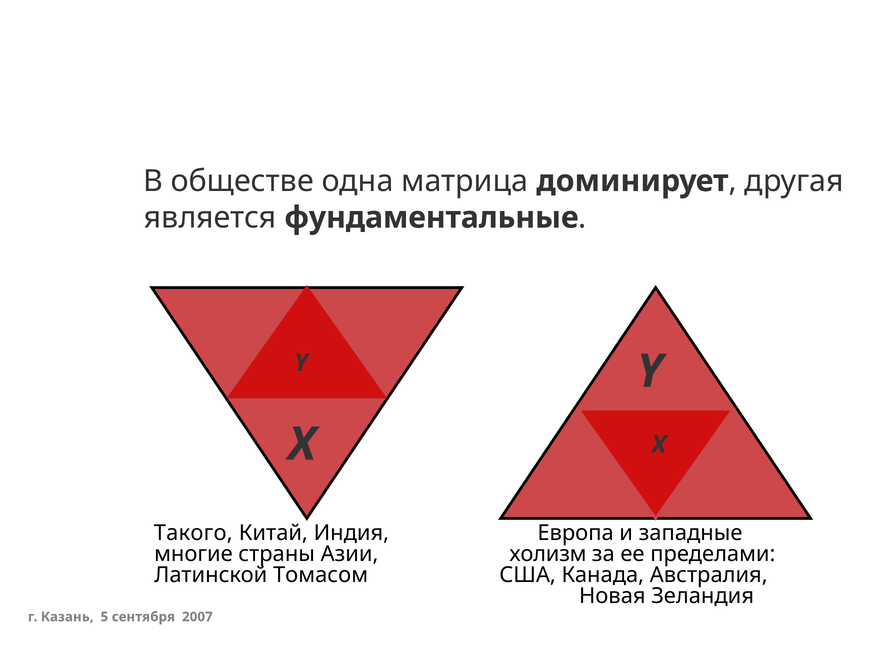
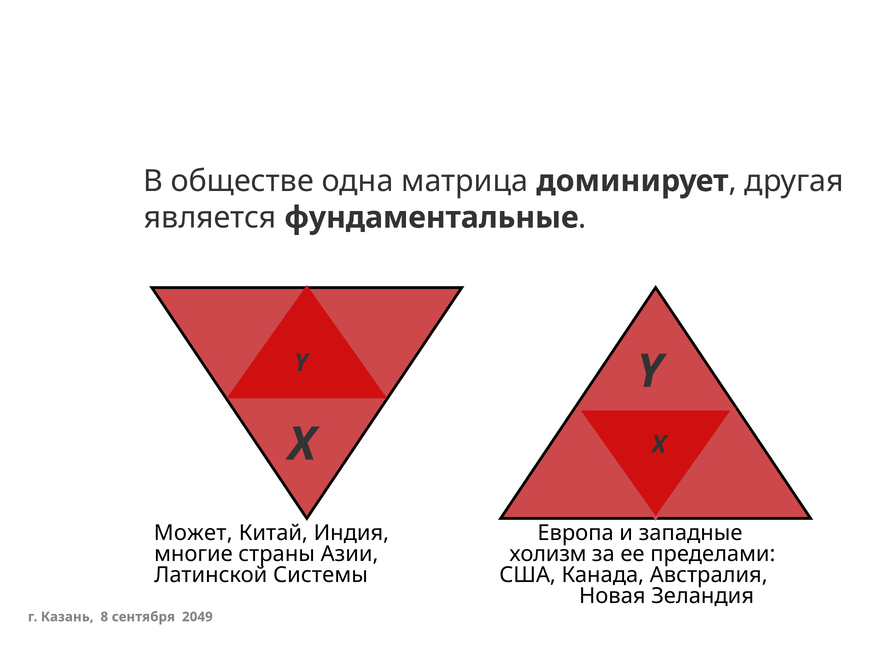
Такого: Такого -> Может (193, 533)
Томасом: Томасом -> Системы (321, 575)
5: 5 -> 8 (104, 617)
2007: 2007 -> 2049 (197, 617)
